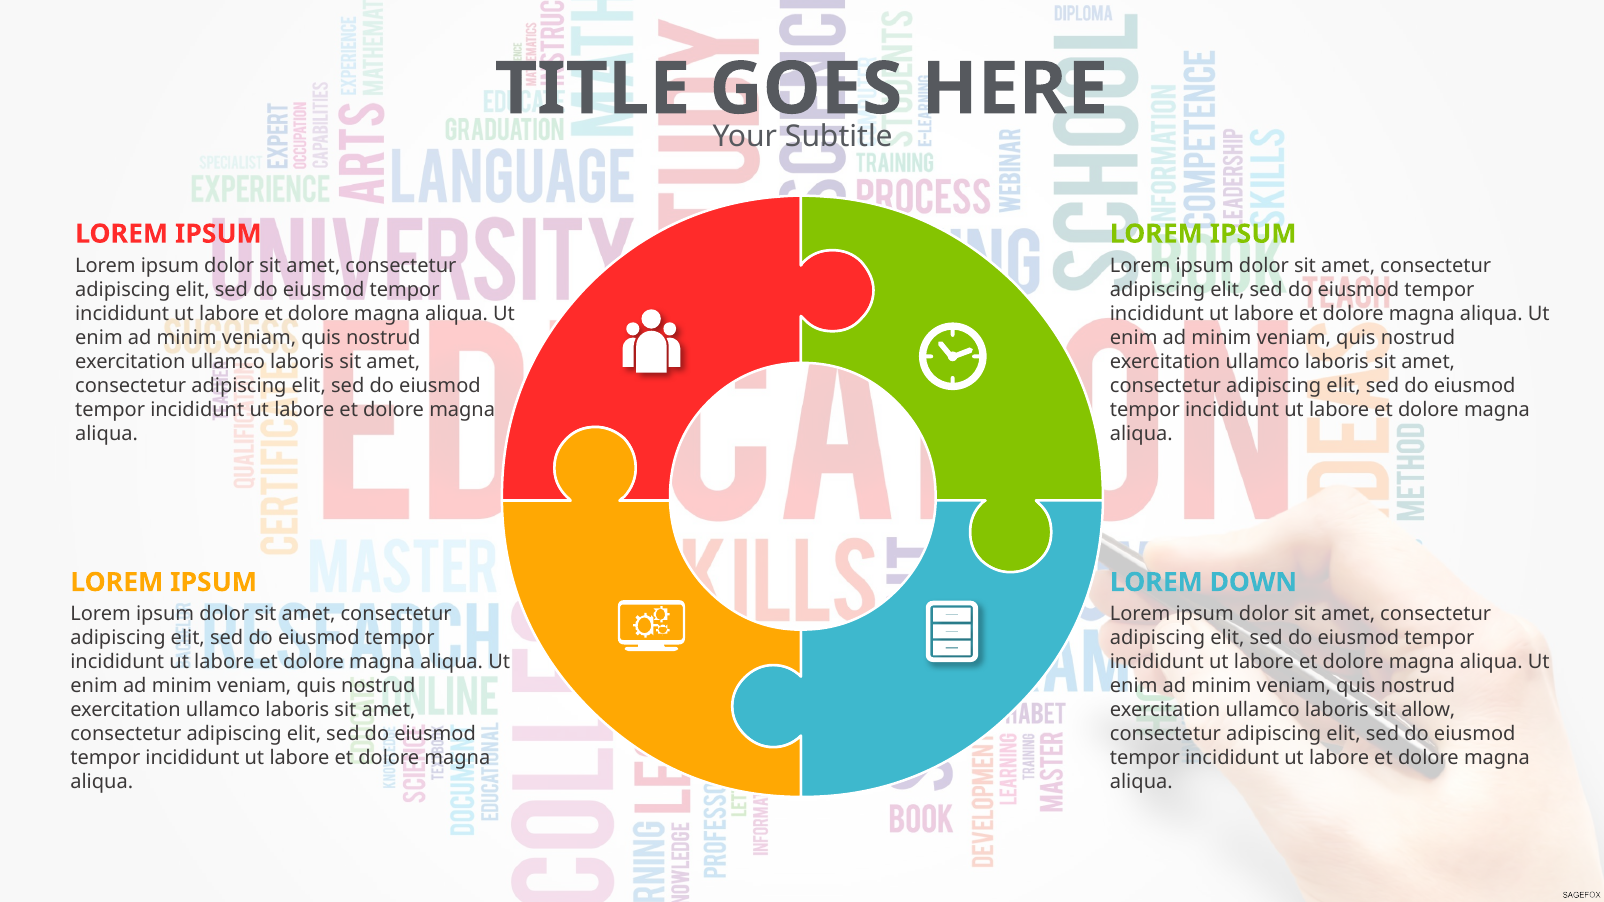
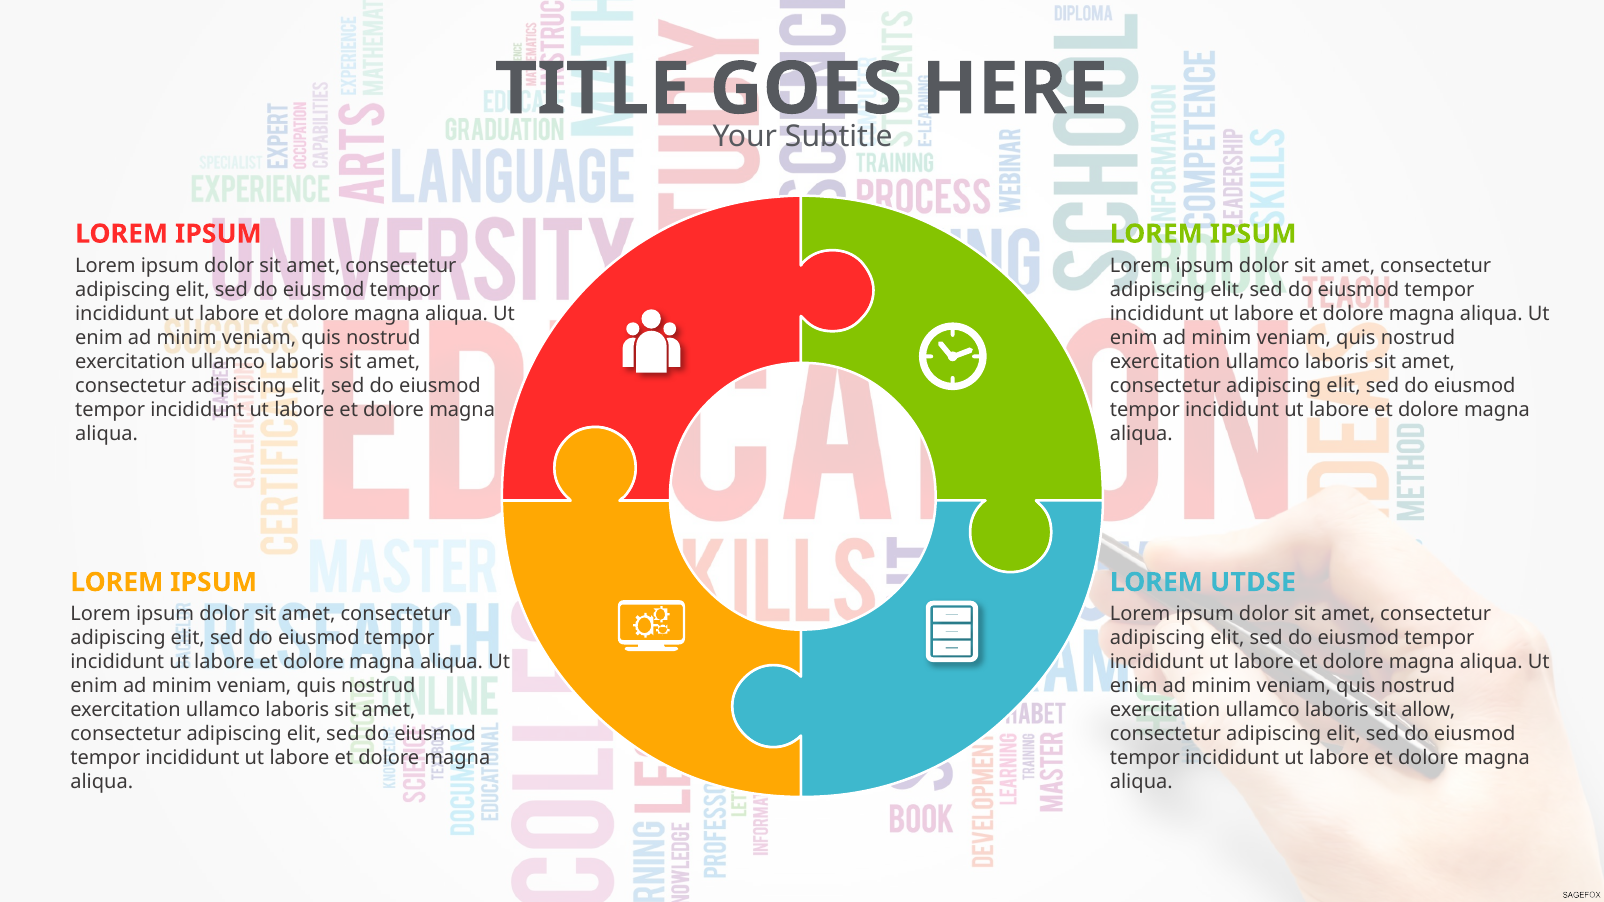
DOWN: DOWN -> UTDSE (1253, 582)
